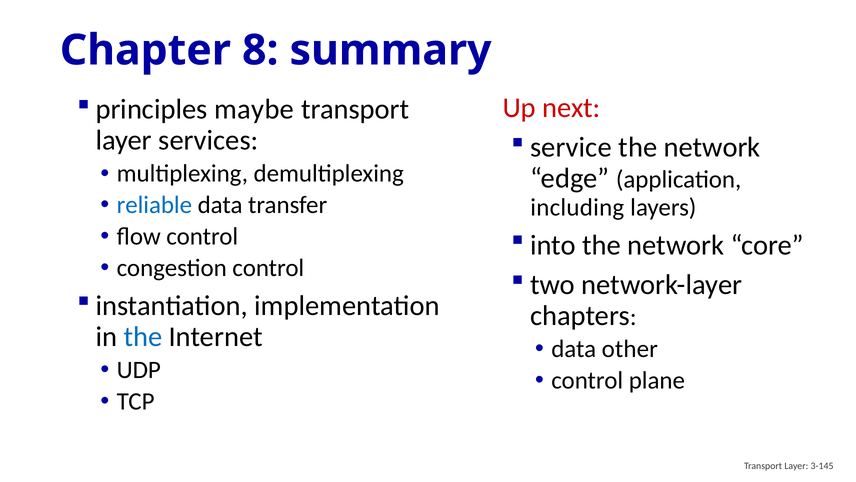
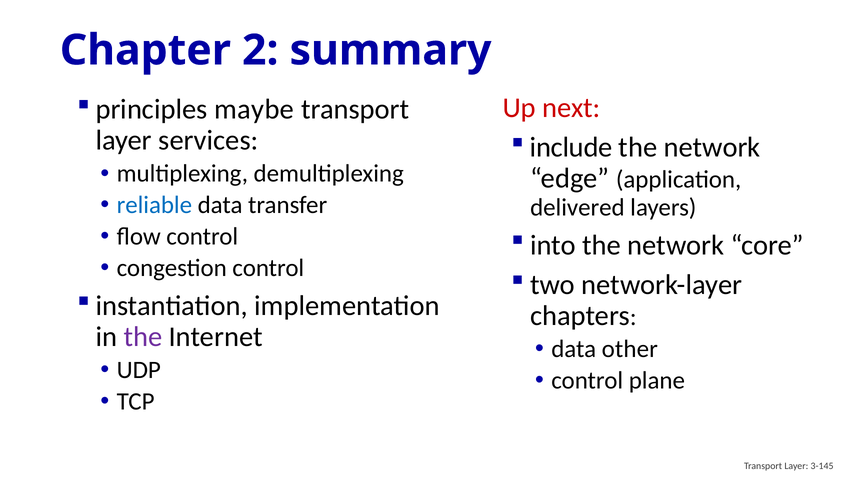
8: 8 -> 2 (260, 50)
service: service -> include (571, 147)
including: including -> delivered (577, 207)
the colour: blue -> purple (143, 336)
